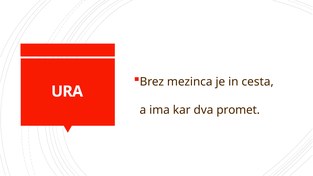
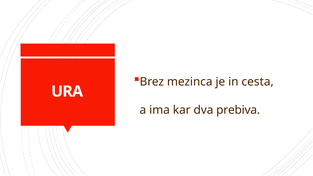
promet: promet -> prebiva (238, 110)
